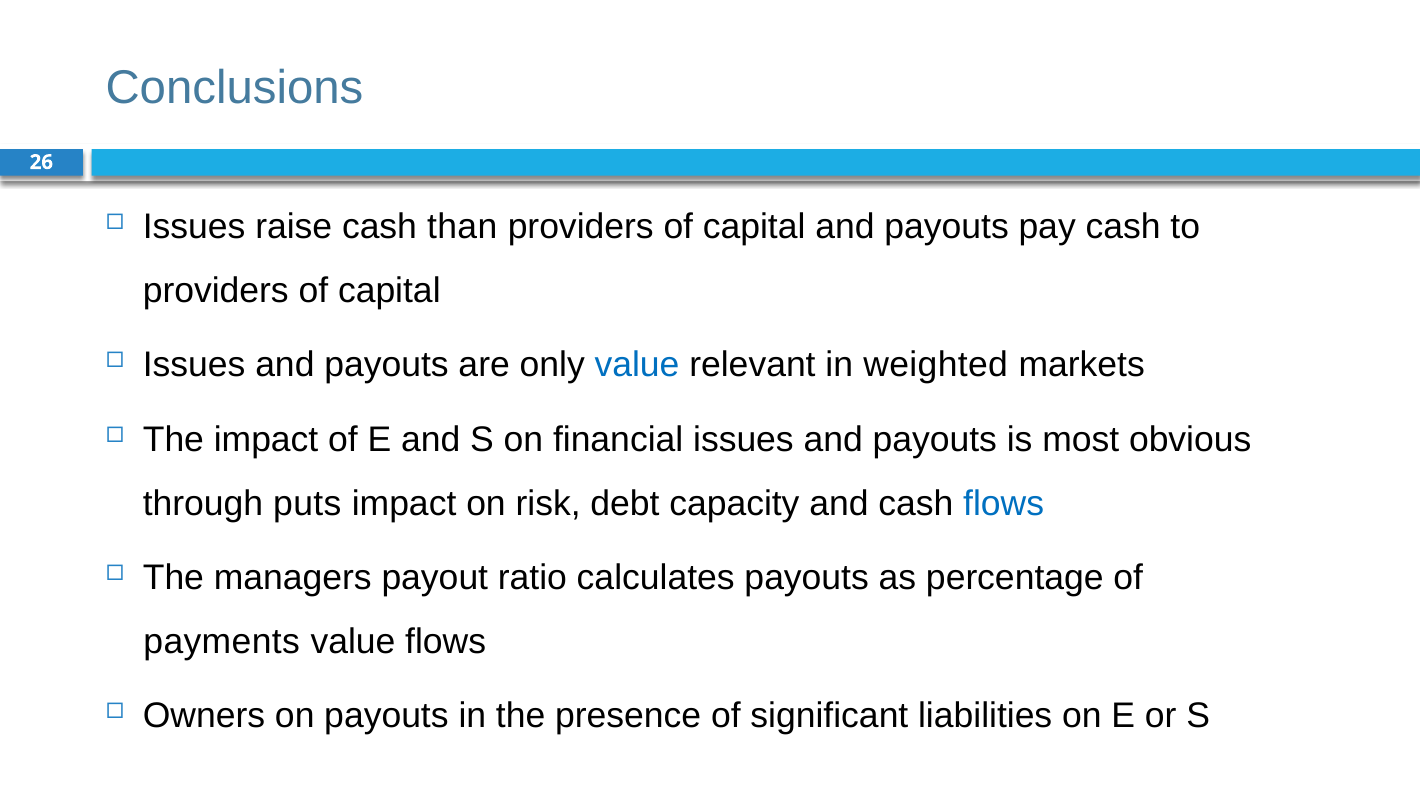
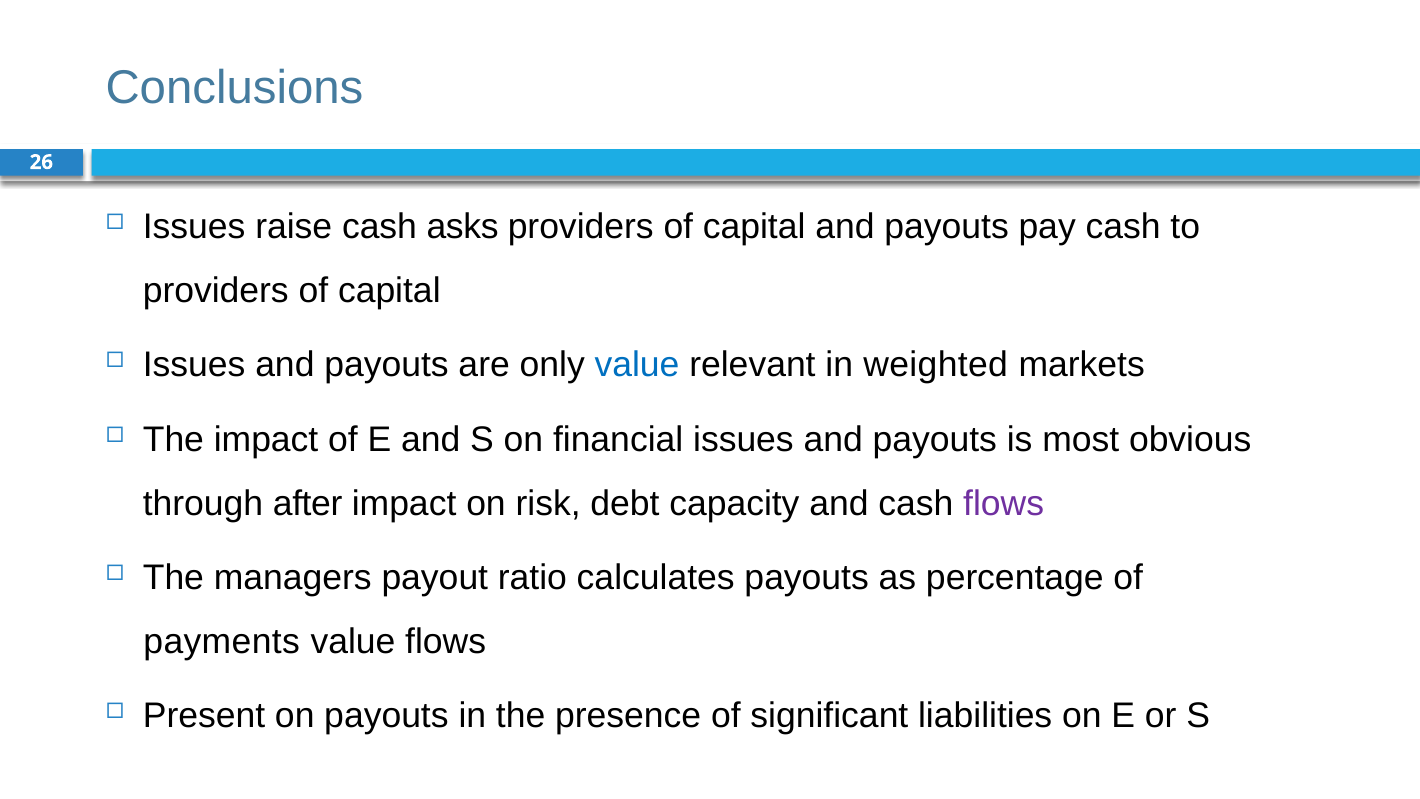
than: than -> asks (463, 227)
puts: puts -> after (308, 503)
flows colour: blue -> purple (1004, 503)
Owners: Owners -> Present (204, 716)
